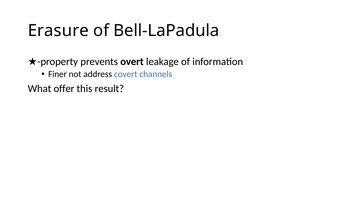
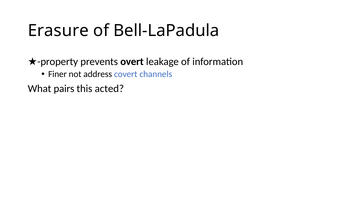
offer: offer -> pairs (64, 89)
result: result -> acted (109, 89)
